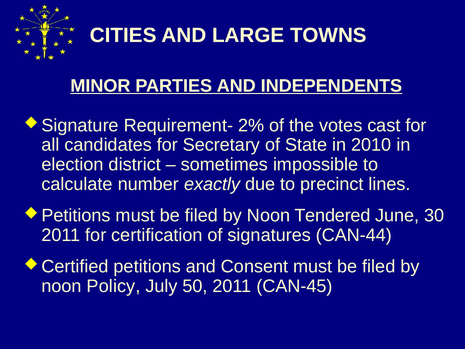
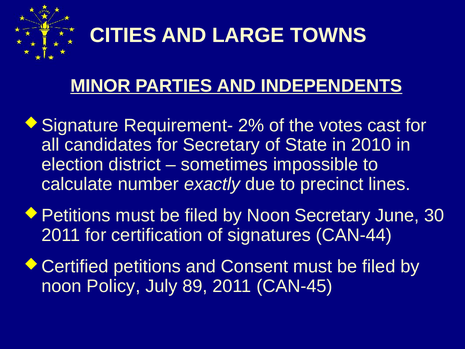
Noon Tendered: Tendered -> Secretary (333, 215)
50: 50 -> 89 (195, 286)
